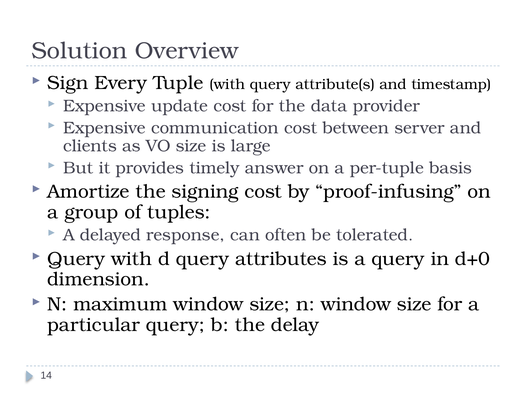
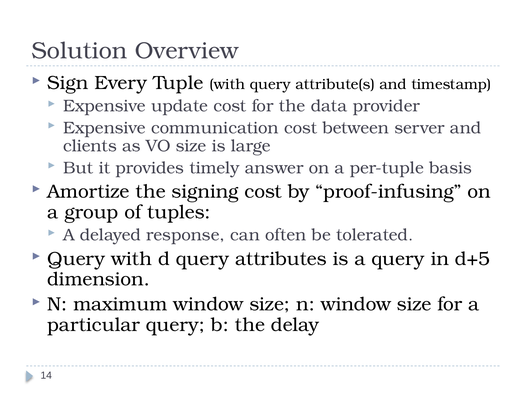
d+0: d+0 -> d+5 (472, 258)
